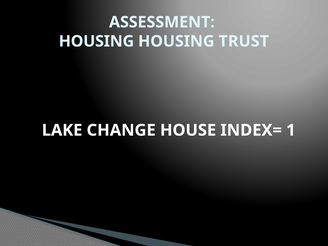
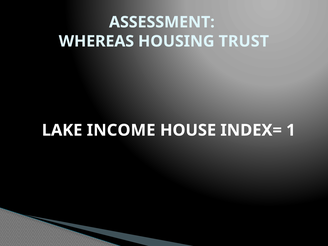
HOUSING: HOUSING -> WHEREAS (96, 41)
CHANGE: CHANGE -> INCOME (121, 130)
